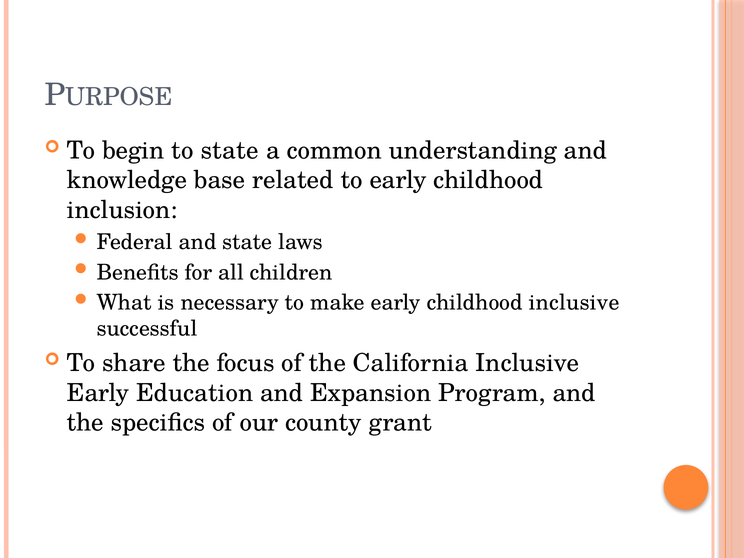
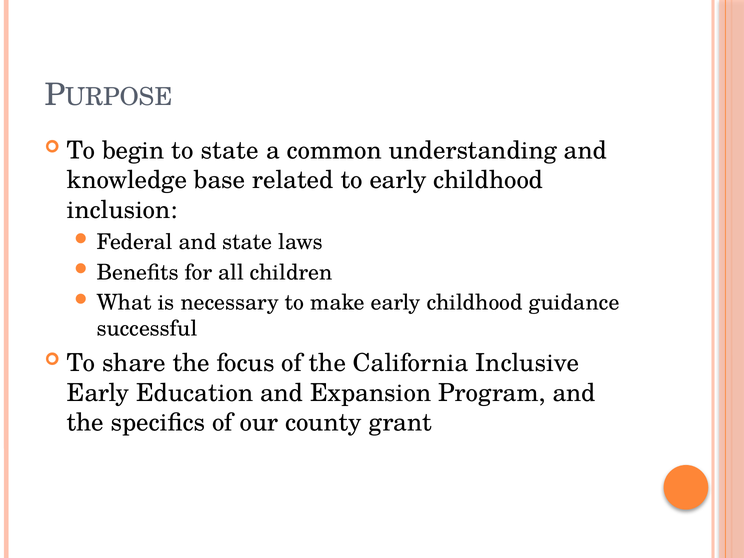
childhood inclusive: inclusive -> guidance (574, 303)
